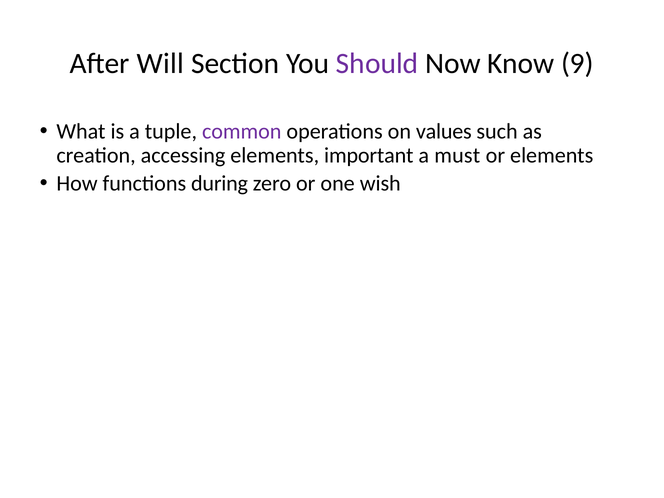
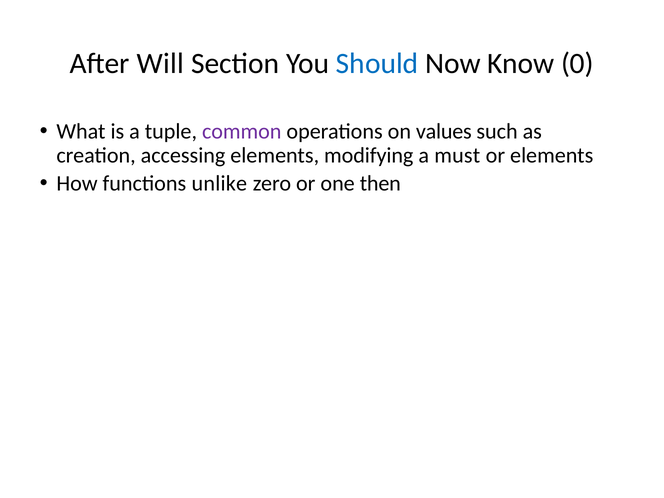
Should colour: purple -> blue (377, 63)
9: 9 -> 0 (577, 63)
important: important -> modifying (369, 155)
during: during -> unlike (219, 184)
wish: wish -> then (380, 184)
